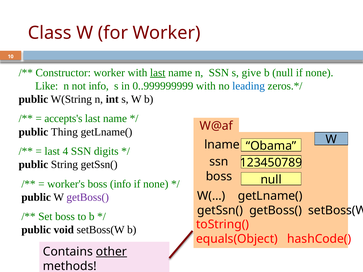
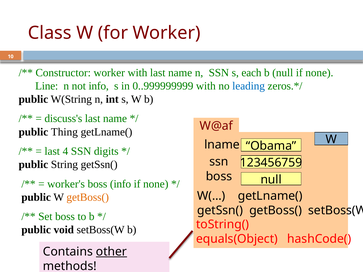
last underline: present -> none (158, 73)
give: give -> each (251, 73)
Like: Like -> Line (47, 86)
accepts's: accepts's -> discuss's (63, 119)
123450789: 123450789 -> 123456759 (271, 163)
getBoss( colour: purple -> orange (88, 197)
